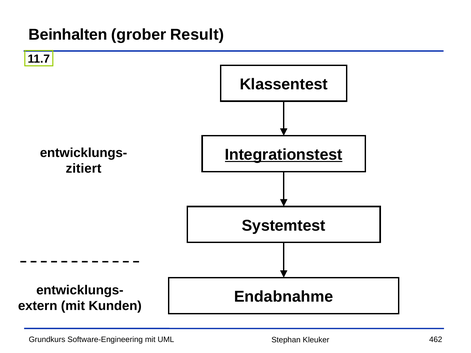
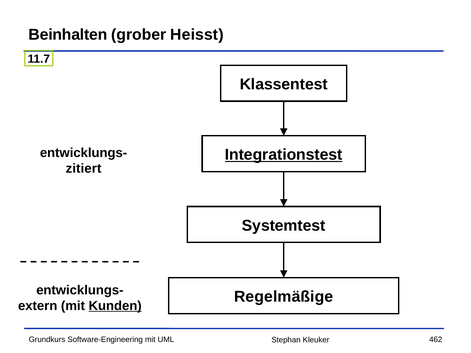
Result: Result -> Heisst (197, 35)
Endabnahme: Endabnahme -> Regelmäßige (284, 297)
Kunden underline: none -> present (115, 306)
